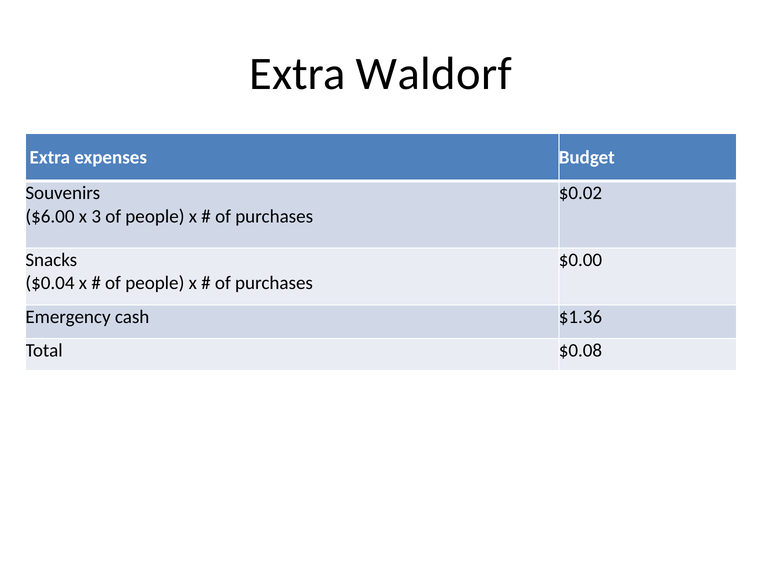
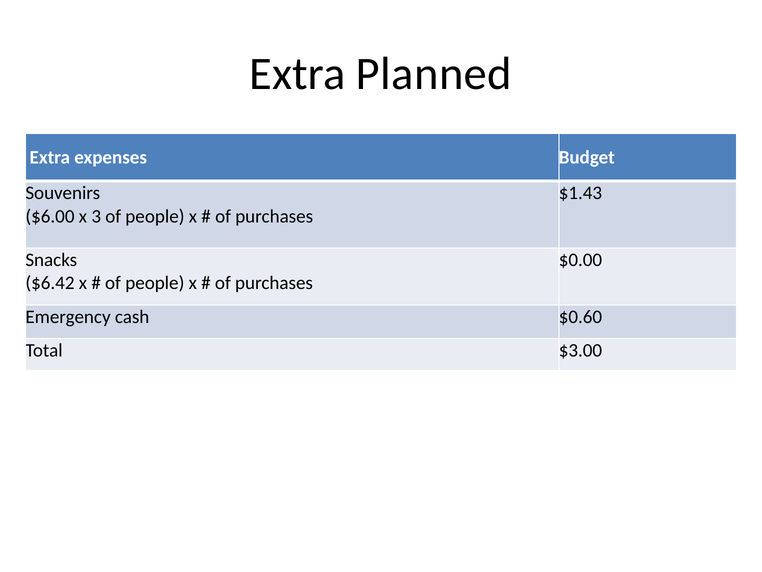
Waldorf: Waldorf -> Planned (434, 74)
$0.02: $0.02 -> $1.43 (580, 193)
$0.04: $0.04 -> $6.42 (50, 283)
$1.36: $1.36 -> $0.60 (580, 317)
$0.08: $0.08 -> $3.00 (580, 350)
